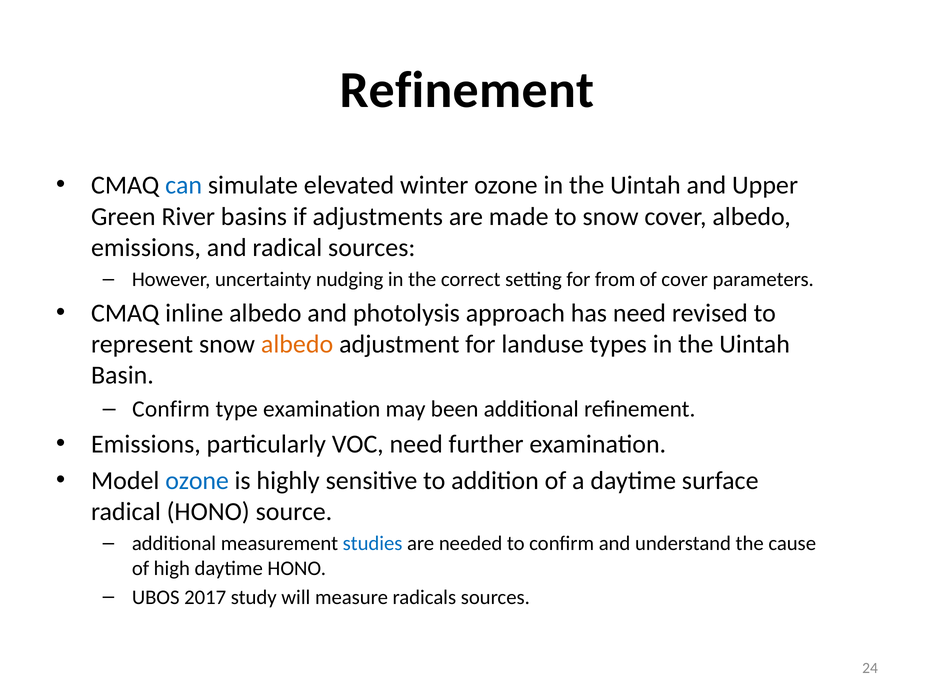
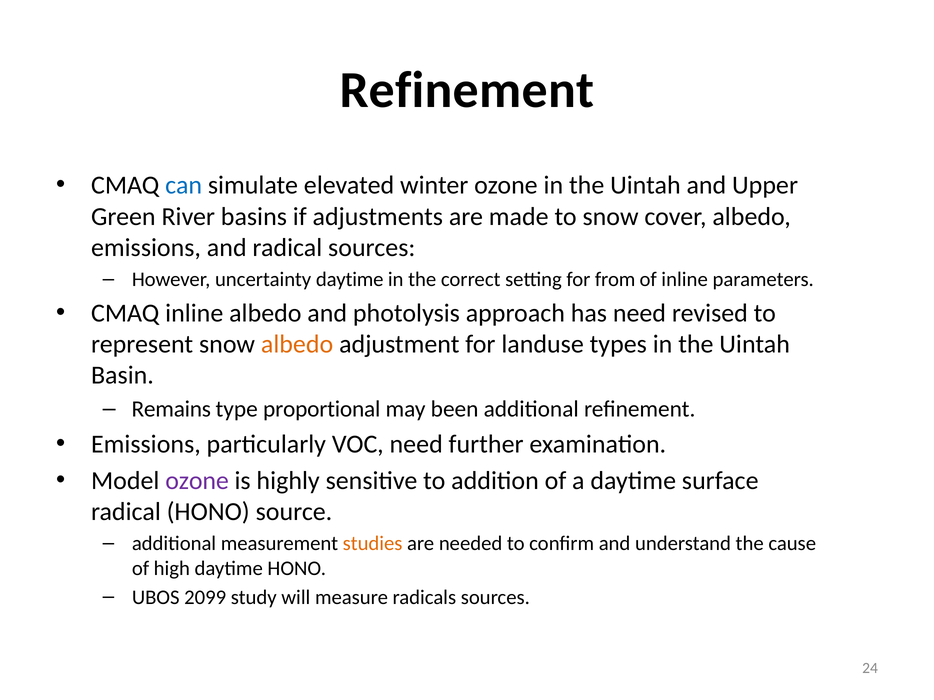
uncertainty nudging: nudging -> daytime (350, 280)
of cover: cover -> inline (685, 280)
Confirm: Confirm -> Remains (171, 410)
type examination: examination -> proportional (322, 410)
ozone colour: blue -> purple (197, 481)
studies colour: blue -> orange (373, 544)
2017: 2017 -> 2099 (205, 598)
